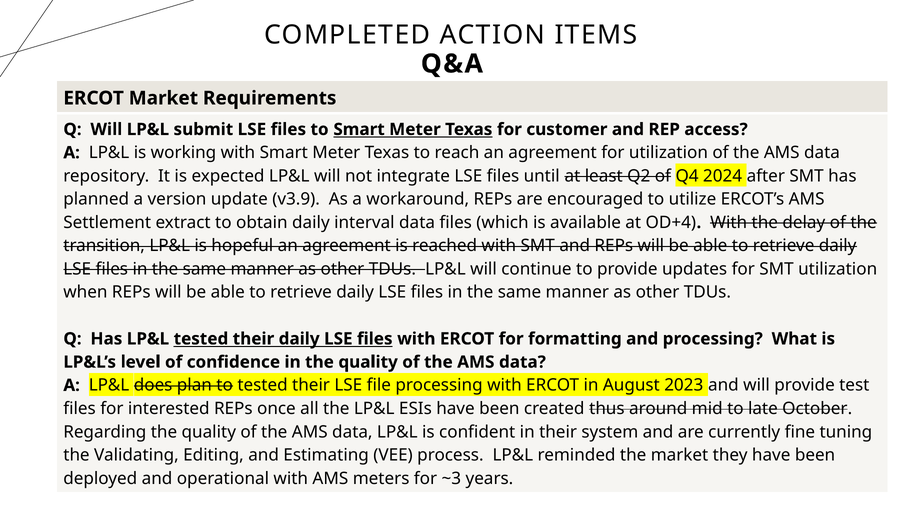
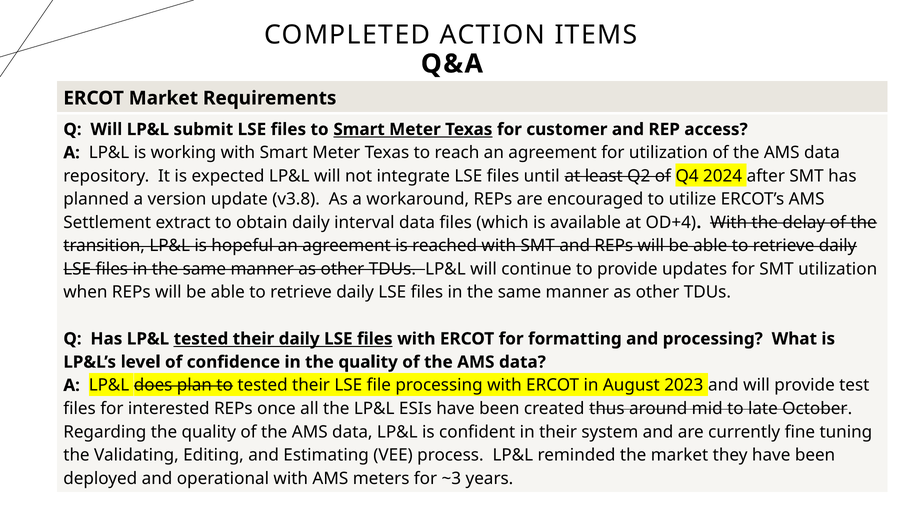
v3.9: v3.9 -> v3.8 (296, 199)
